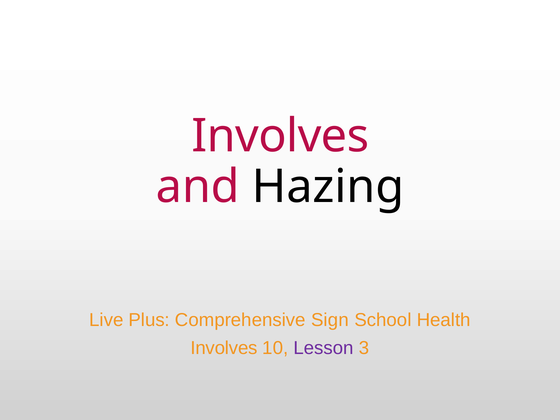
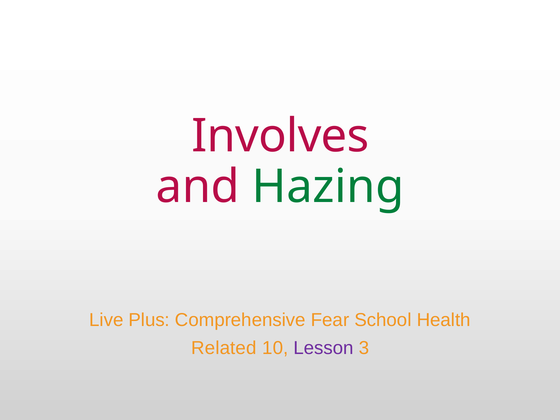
Hazing colour: black -> green (328, 187)
Sign: Sign -> Fear (330, 320)
Involves: Involves -> Related (224, 348)
